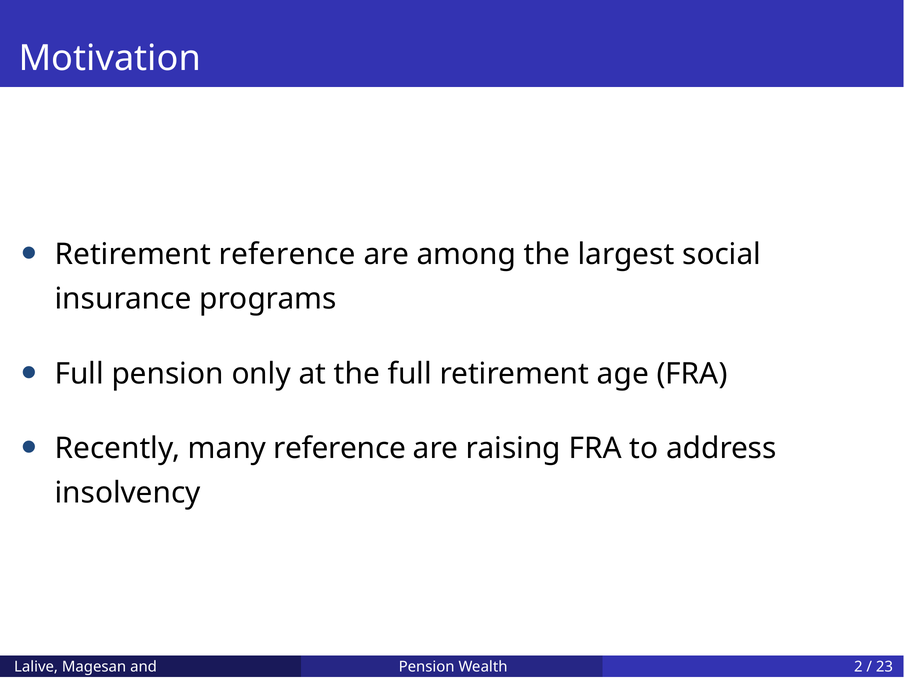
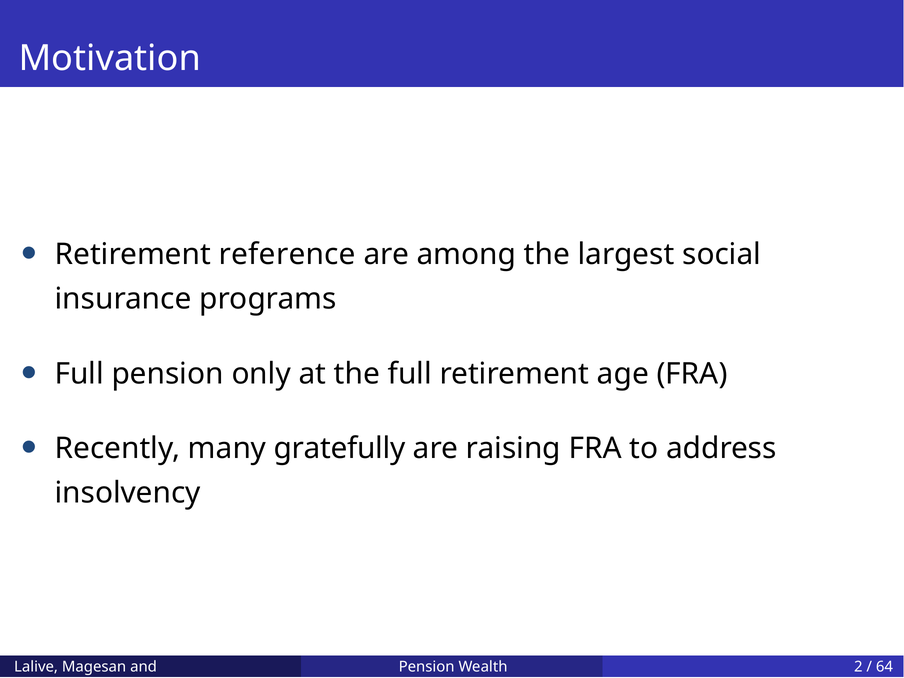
many reference: reference -> gratefully (340, 449)
23: 23 -> 64 (884, 667)
